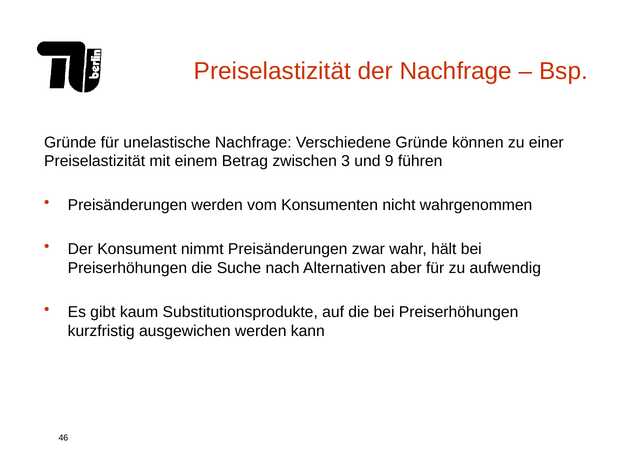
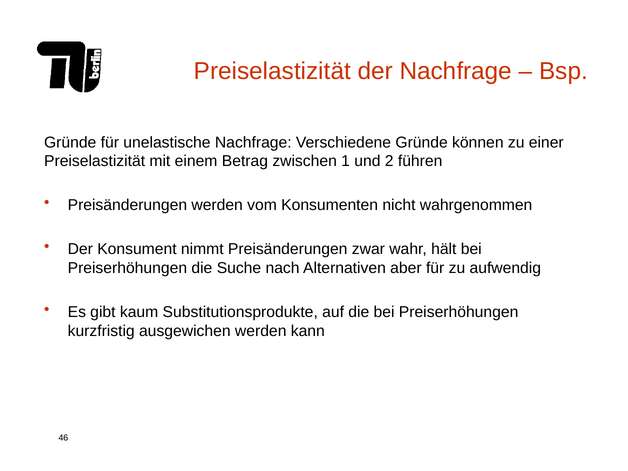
3: 3 -> 1 (346, 161)
9: 9 -> 2 (389, 161)
